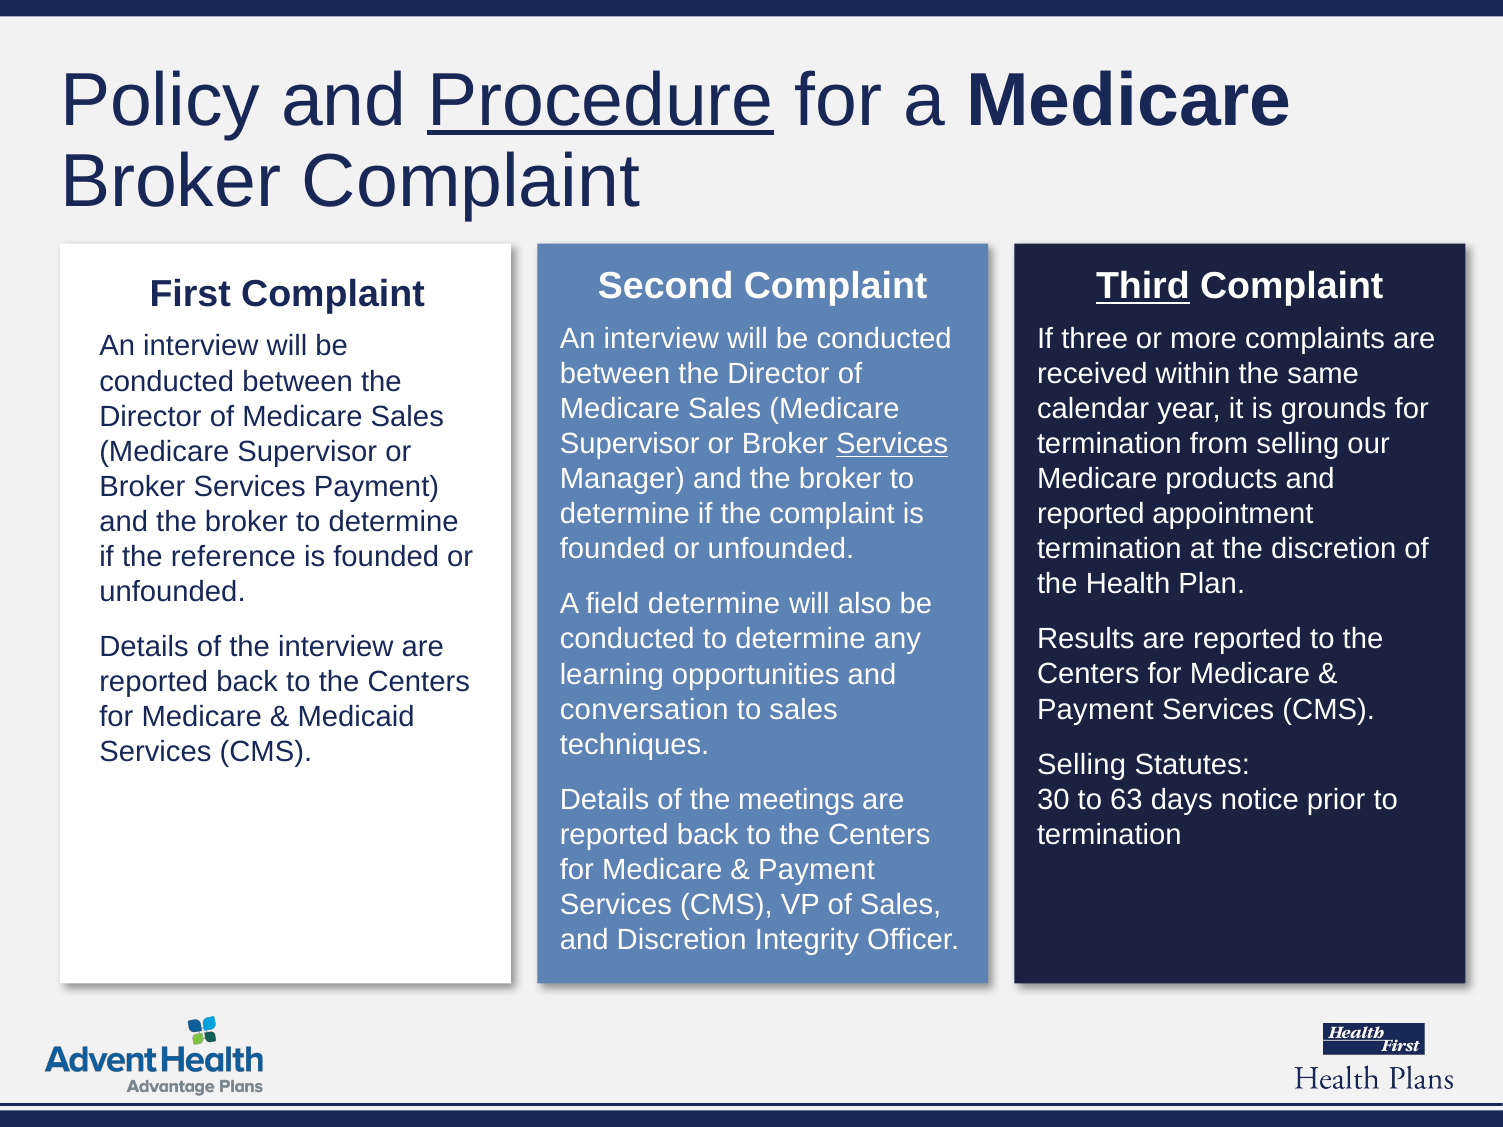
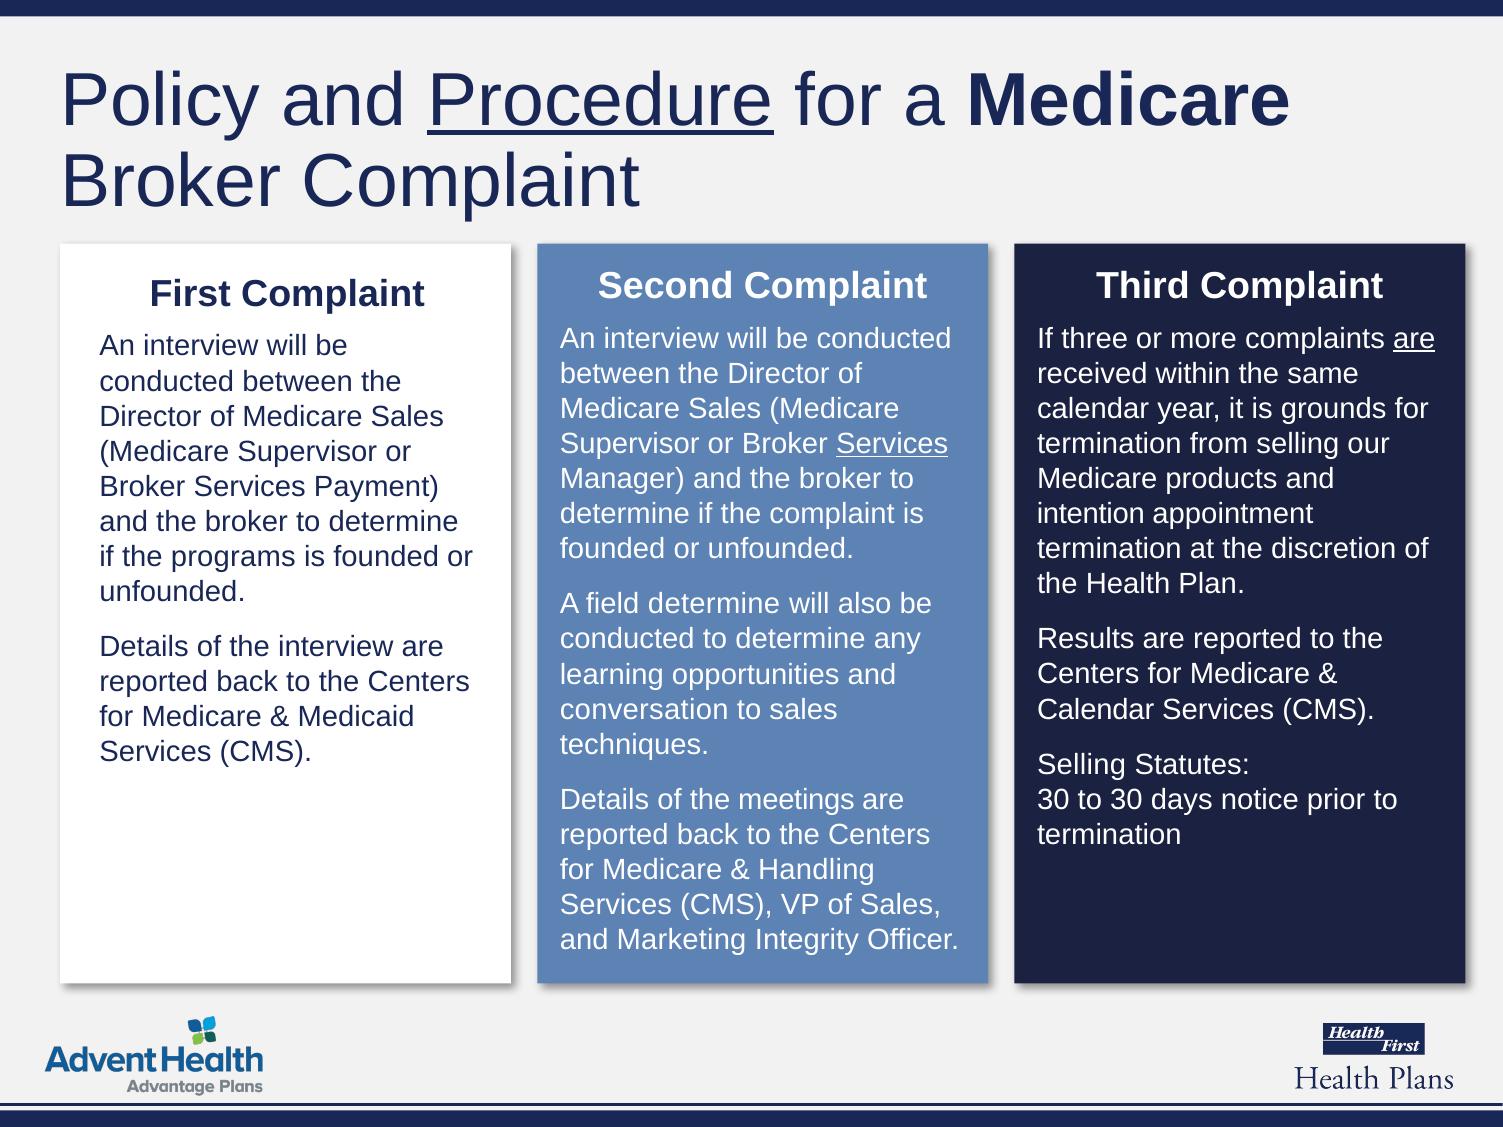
Third underline: present -> none (1143, 287)
are underline: none -> present (1414, 339)
reported: reported -> intention (1091, 514)
reference: reference -> programs (233, 557)
Payment: Payment -> Calendar (1096, 710)
to 63: 63 -> 30 (1126, 800)
Payment: Payment -> Handling (817, 870)
and Discretion: Discretion -> Marketing (682, 940)
